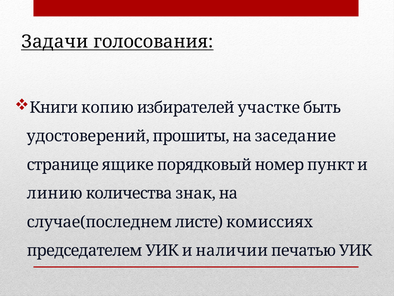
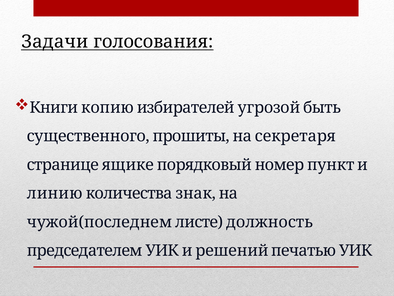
участке: участке -> угрозой (269, 107)
удостоверений: удостоверений -> существенного (88, 136)
заседание: заседание -> секретаря (295, 136)
случае(последнем: случае(последнем -> чужой(последнем (99, 222)
комиссиях: комиссиях -> должность (270, 222)
наличии: наличии -> решений (232, 250)
